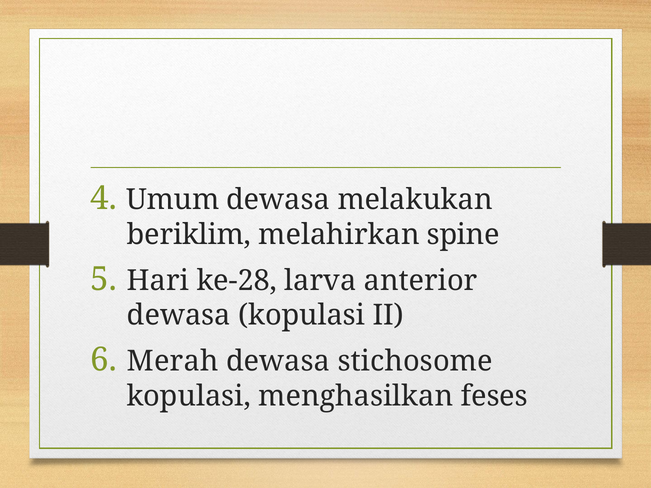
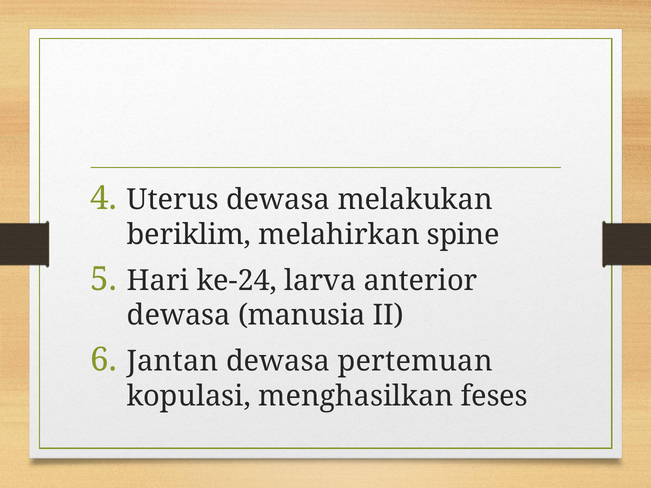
Umum: Umum -> Uterus (173, 200)
ke-28: ke-28 -> ke-24 (237, 281)
dewasa kopulasi: kopulasi -> manusia (302, 315)
Merah: Merah -> Jantan (173, 361)
stichosome: stichosome -> pertemuan (415, 361)
